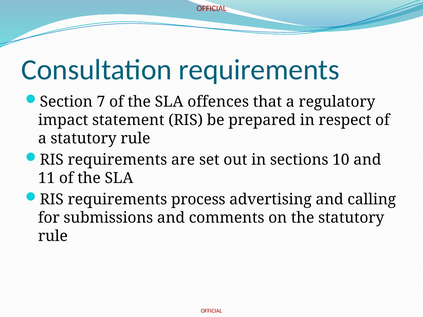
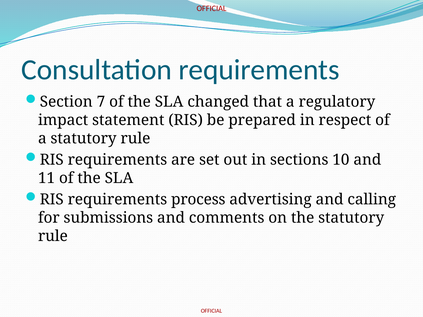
offences: offences -> changed (218, 102)
